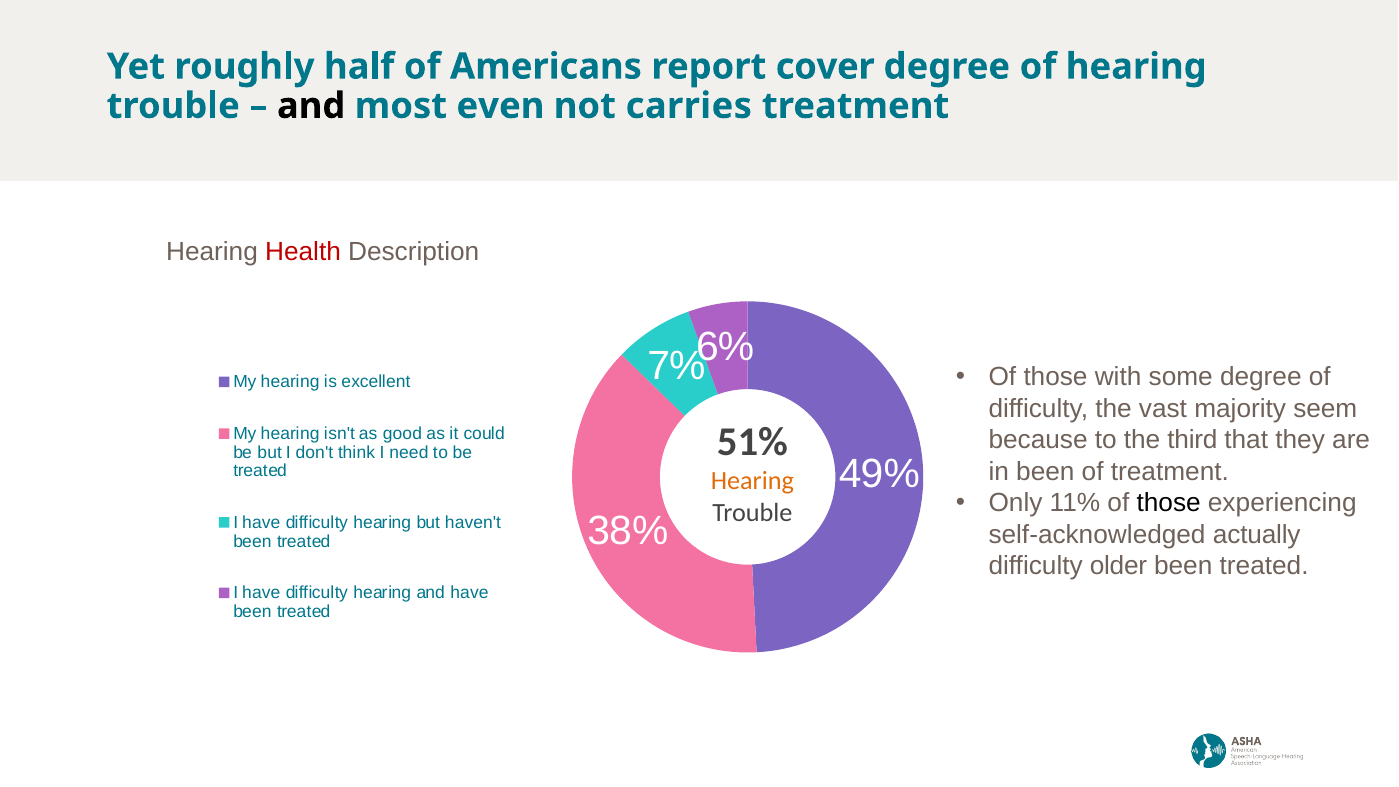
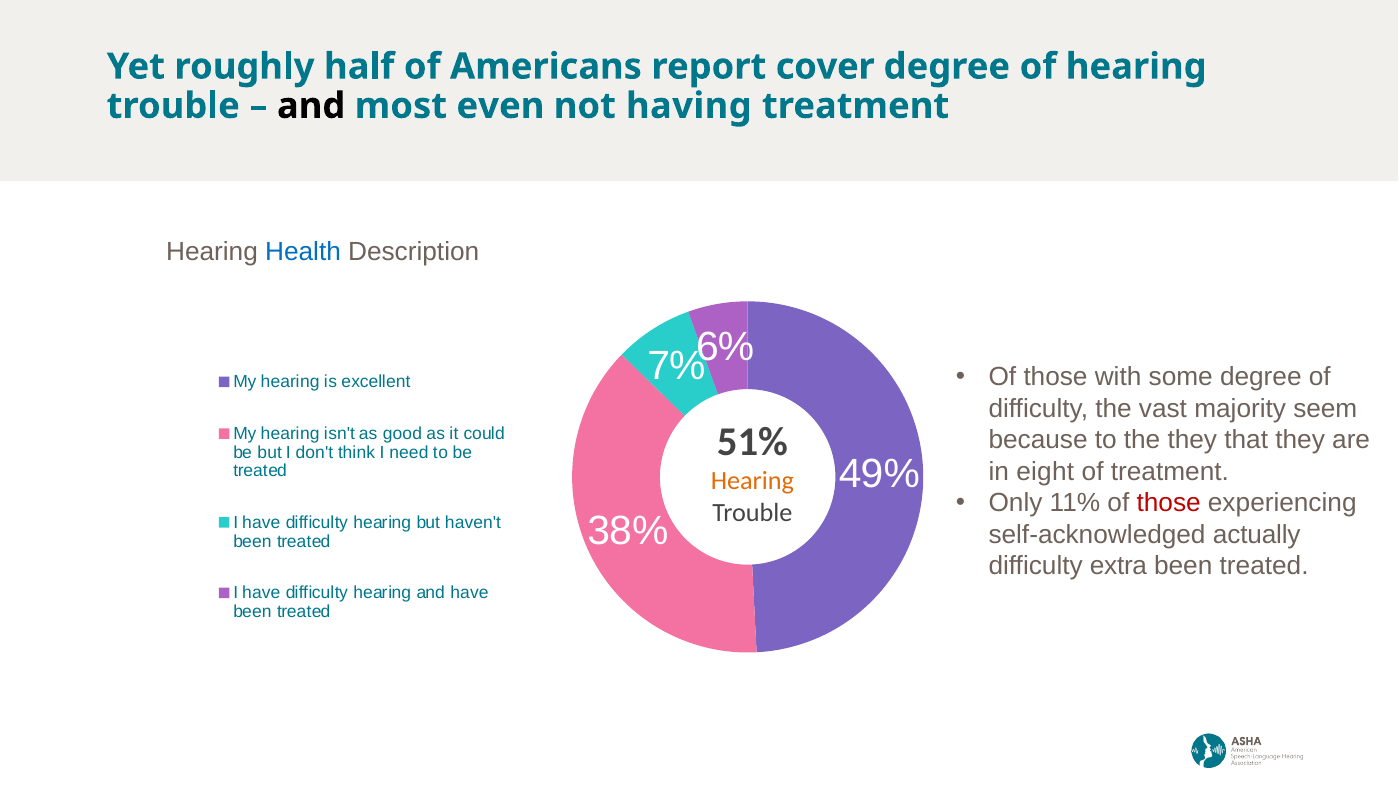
carries: carries -> having (689, 106)
Health colour: red -> blue (303, 252)
the third: third -> they (1192, 440)
in been: been -> eight (1045, 472)
those colour: black -> red (1169, 503)
older: older -> extra (1118, 566)
